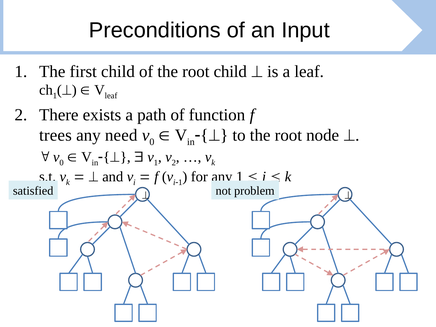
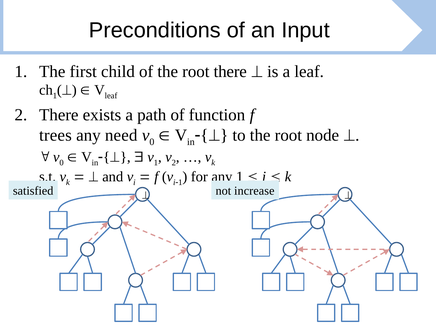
root child: child -> there (230, 71)
problem: problem -> increase (254, 191)
